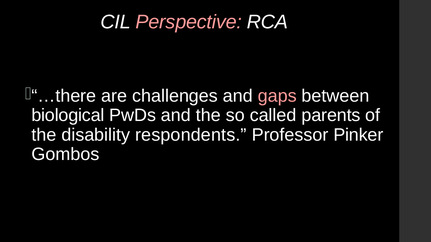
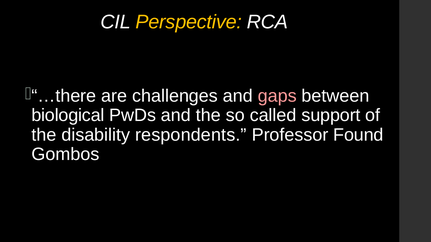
Perspective colour: pink -> yellow (189, 22)
parents: parents -> support (331, 116)
Pinker: Pinker -> Found (358, 135)
